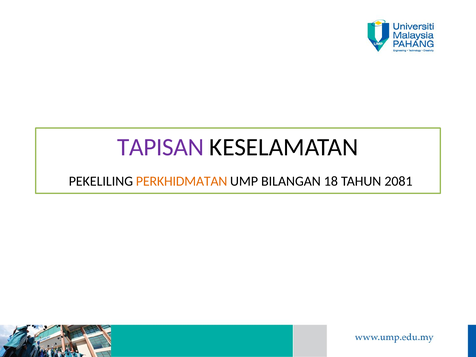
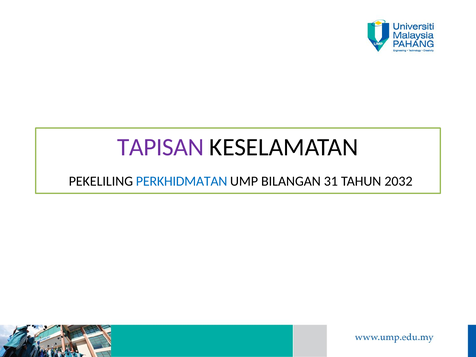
PERKHIDMATAN colour: orange -> blue (182, 181)
18: 18 -> 31 (331, 181)
2081: 2081 -> 2032 (398, 181)
